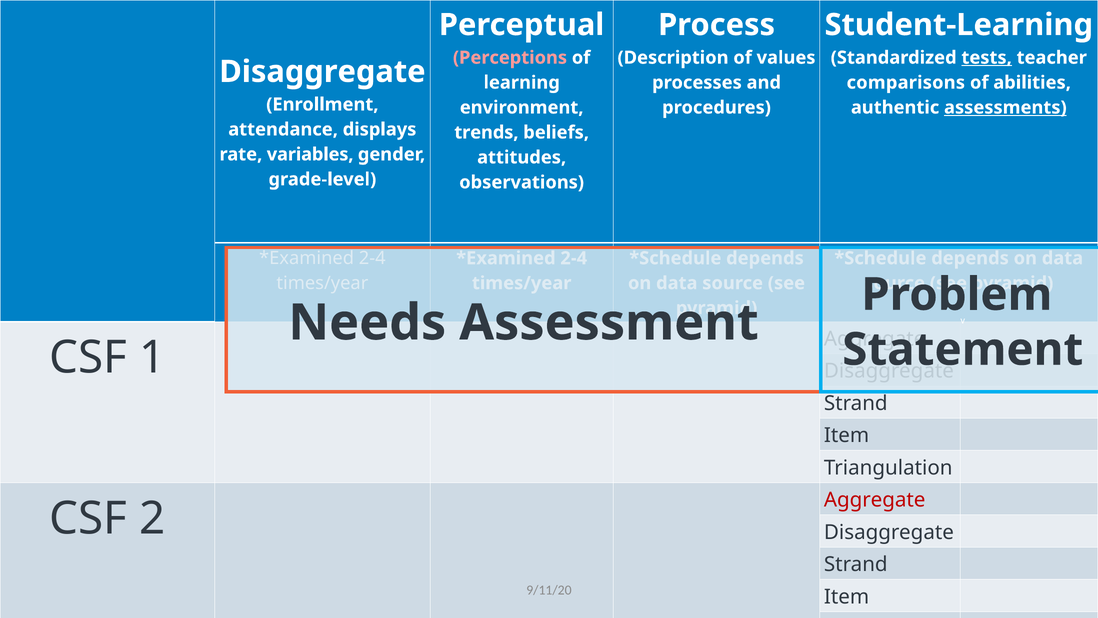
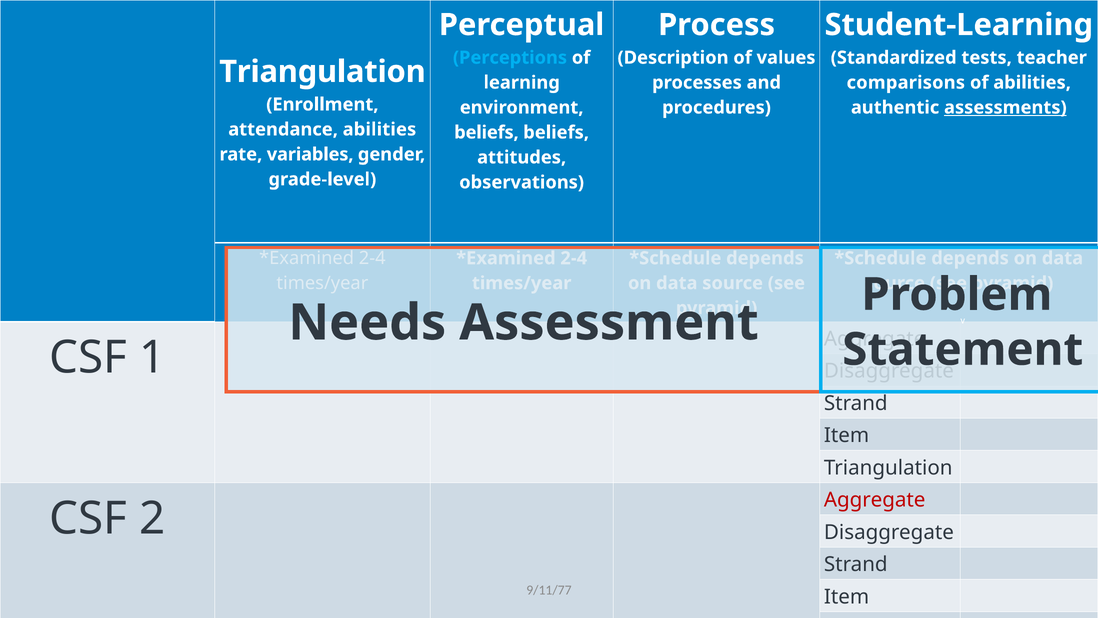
Perceptions colour: pink -> light blue (510, 58)
tests underline: present -> none (987, 58)
Disaggregate: Disaggregate -> Triangulation (322, 72)
attendance displays: displays -> abilities (379, 129)
trends: trends -> beliefs (486, 132)
9/11/20: 9/11/20 -> 9/11/77 (549, 590)
